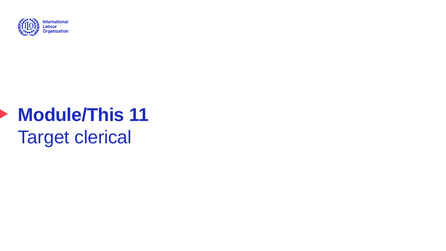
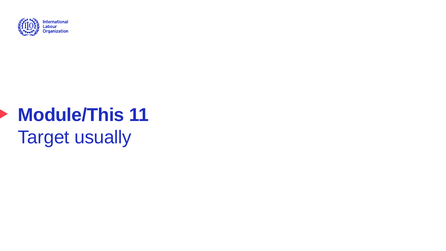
clerical: clerical -> usually (103, 137)
